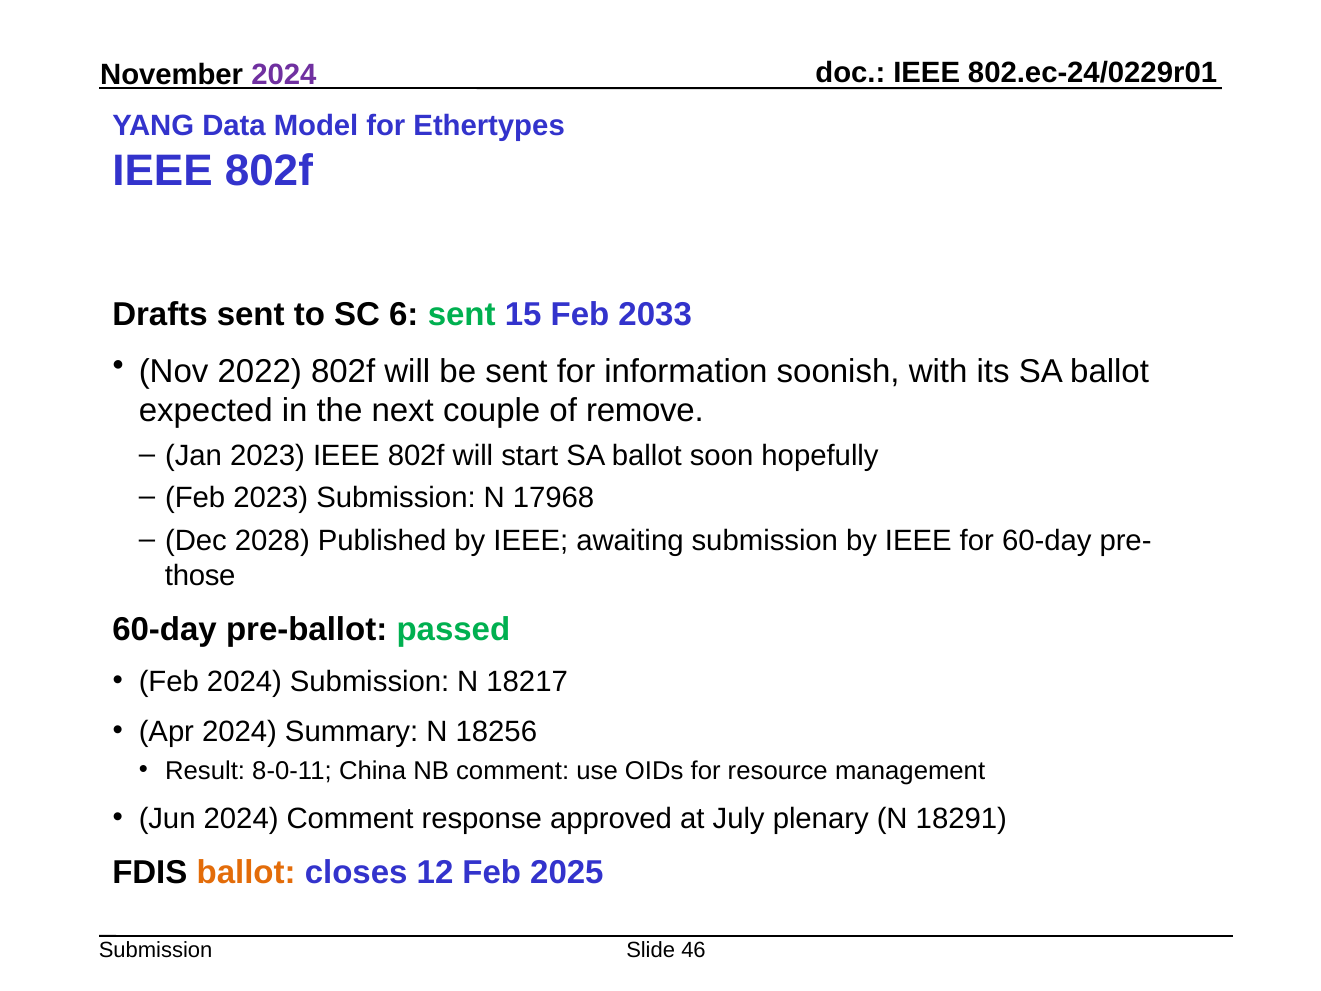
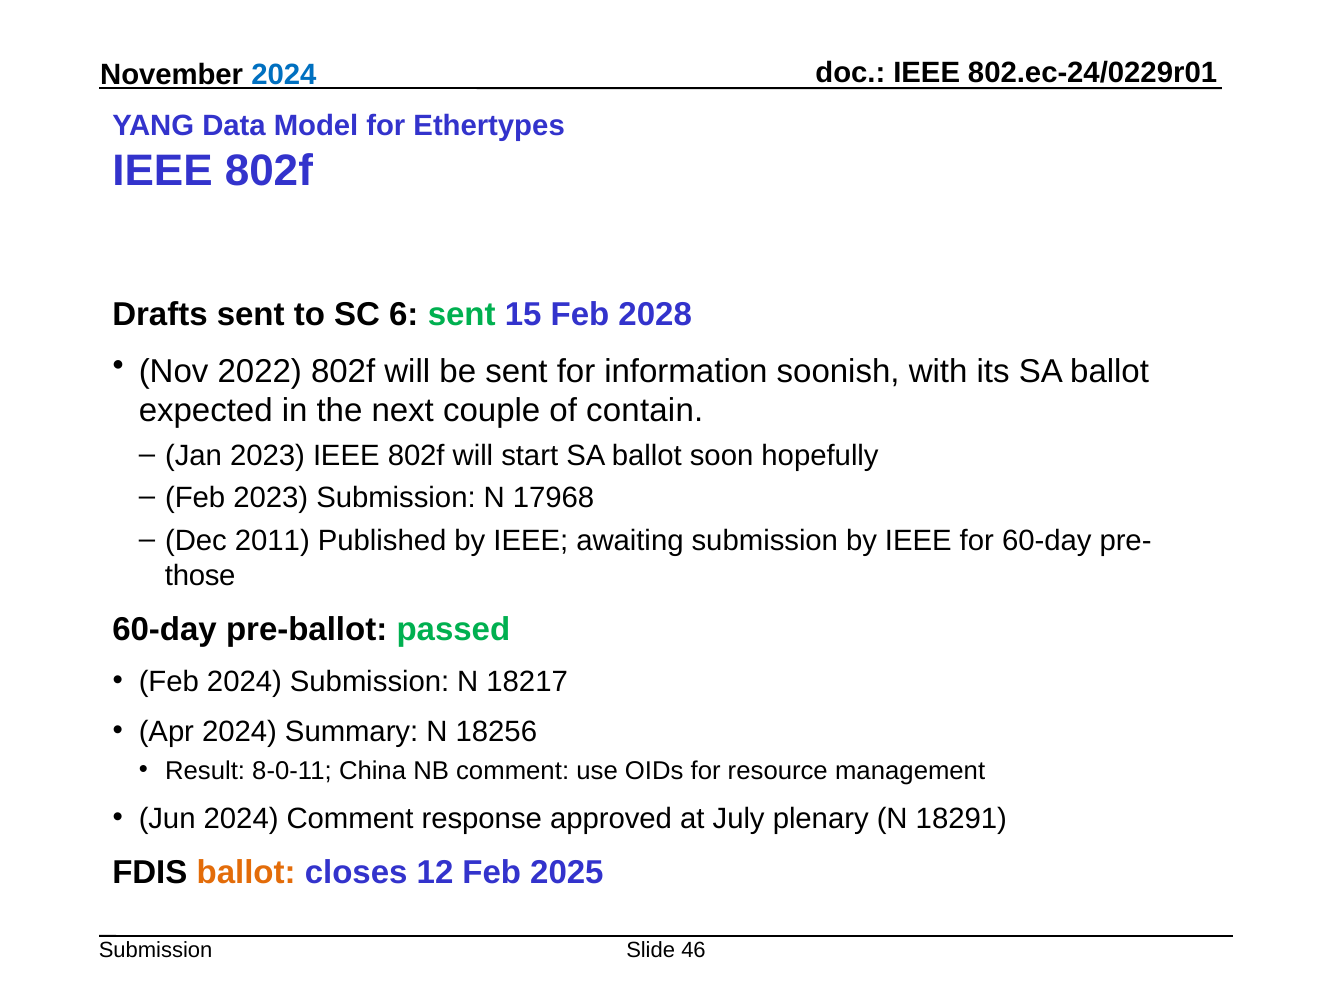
2024 colour: purple -> blue (284, 75)
2033: 2033 -> 2028 (655, 315)
remove: remove -> contain (645, 411)
2028: 2028 -> 2011 (272, 540)
